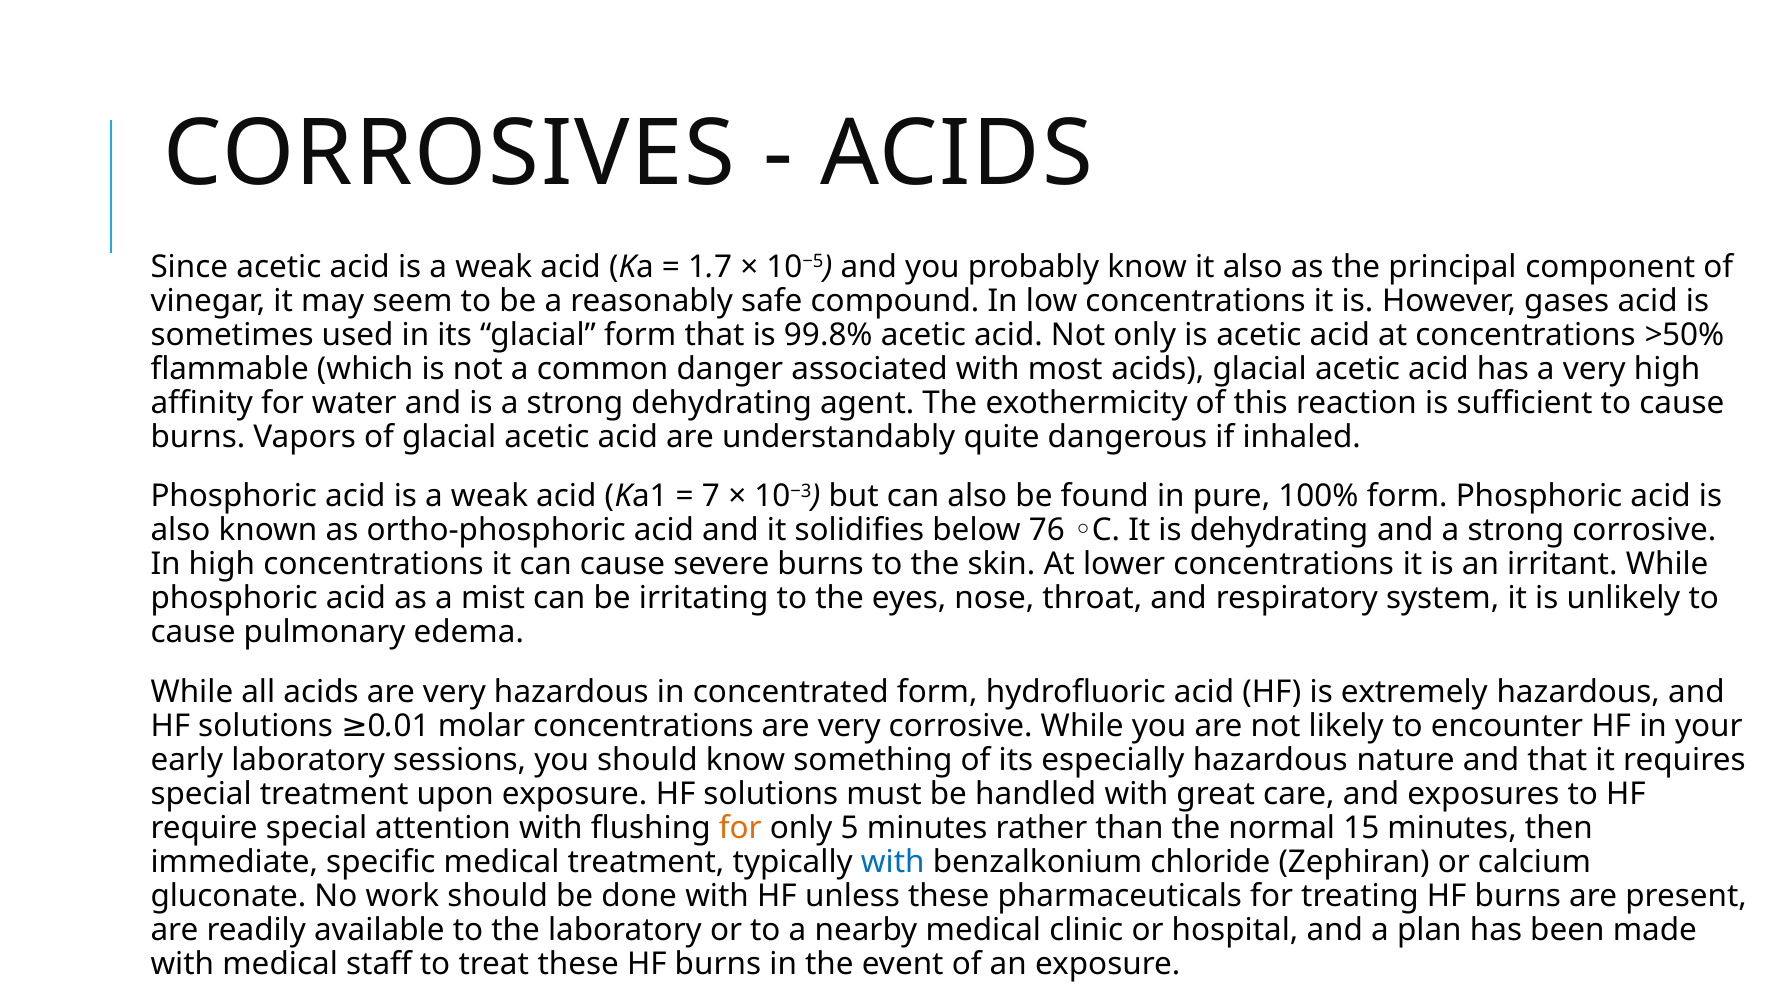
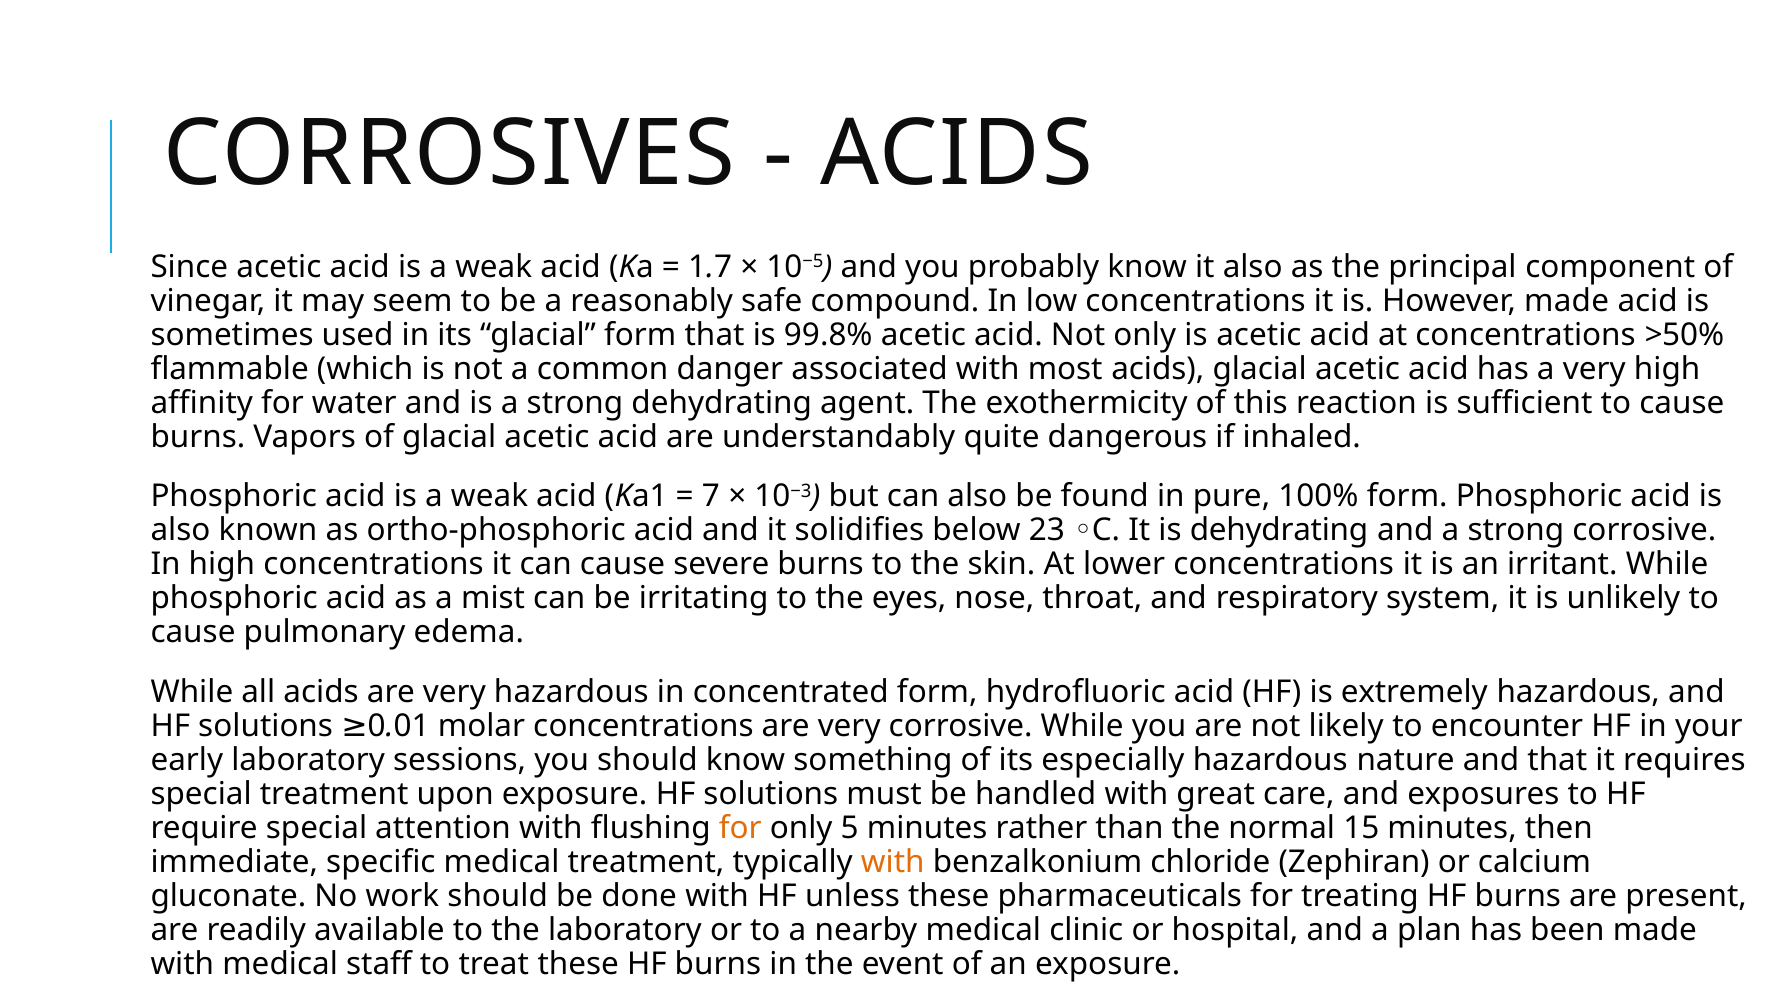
However gases: gases -> made (1567, 301)
76: 76 -> 23 (1047, 531)
with colour: blue -> orange (893, 862)
